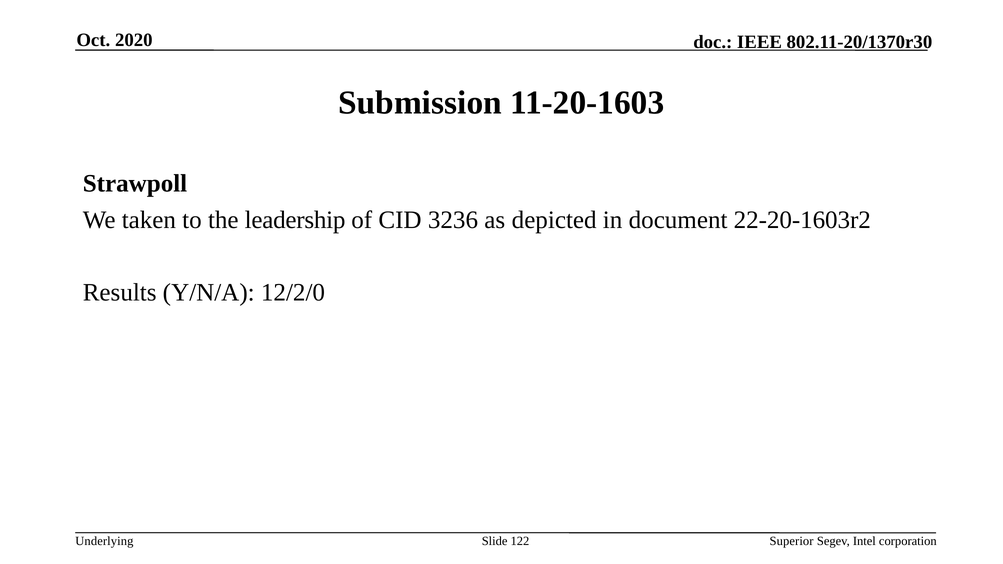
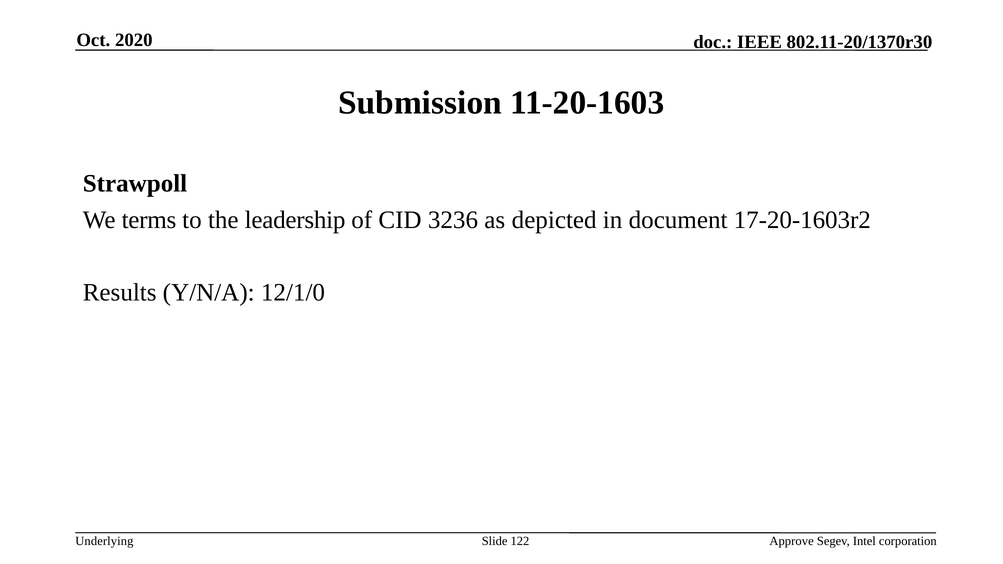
taken: taken -> terms (149, 220)
22-20-1603r2: 22-20-1603r2 -> 17-20-1603r2 (802, 220)
12/2/0: 12/2/0 -> 12/1/0 (293, 293)
Superior: Superior -> Approve (792, 541)
